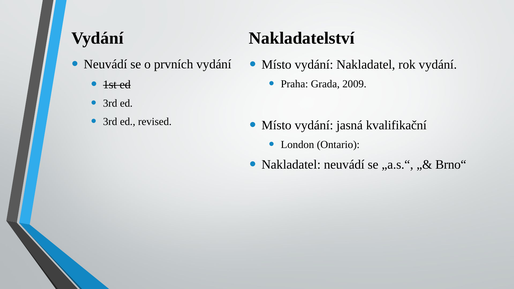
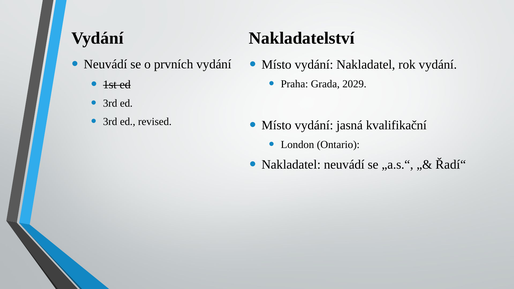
2009: 2009 -> 2029 (354, 84)
Brno“: Brno“ -> Řadí“ (451, 165)
